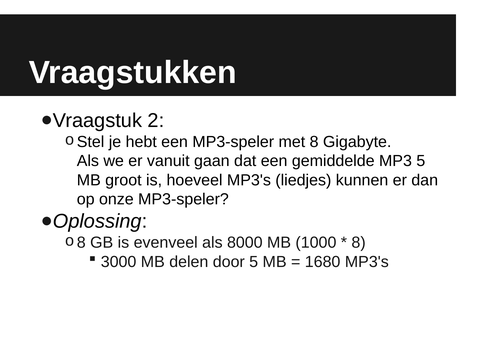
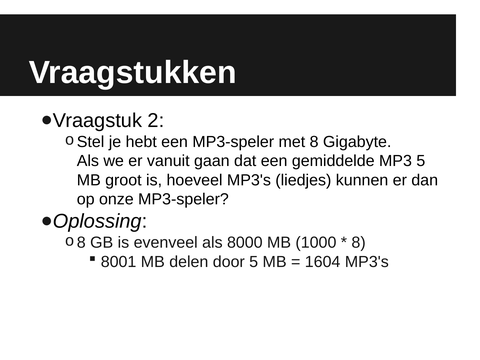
3000: 3000 -> 8001 (119, 262)
1680: 1680 -> 1604 (323, 262)
